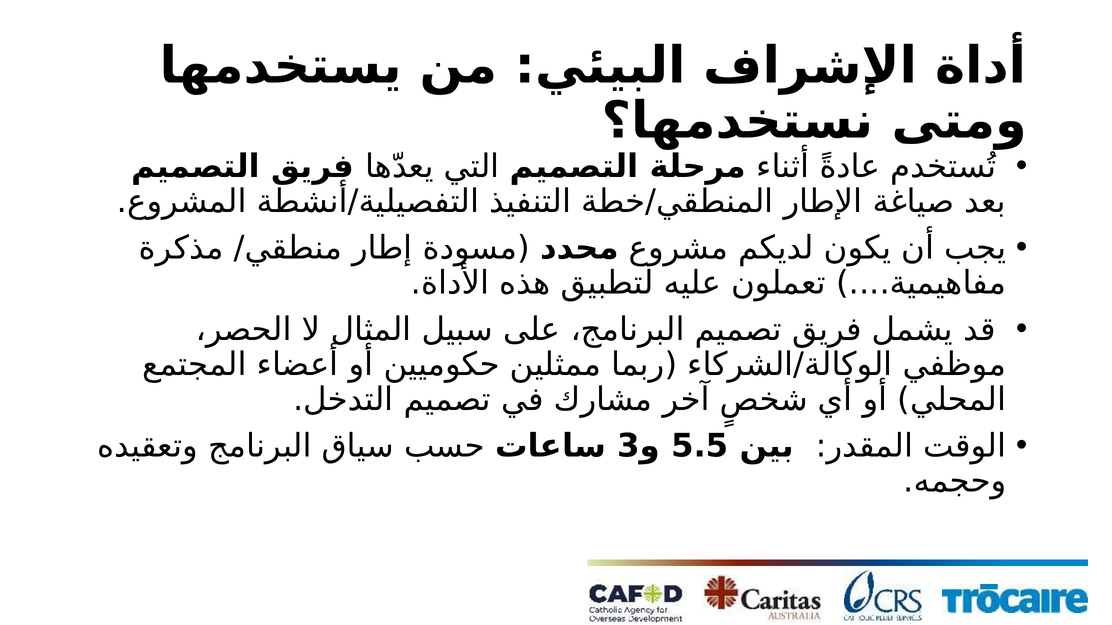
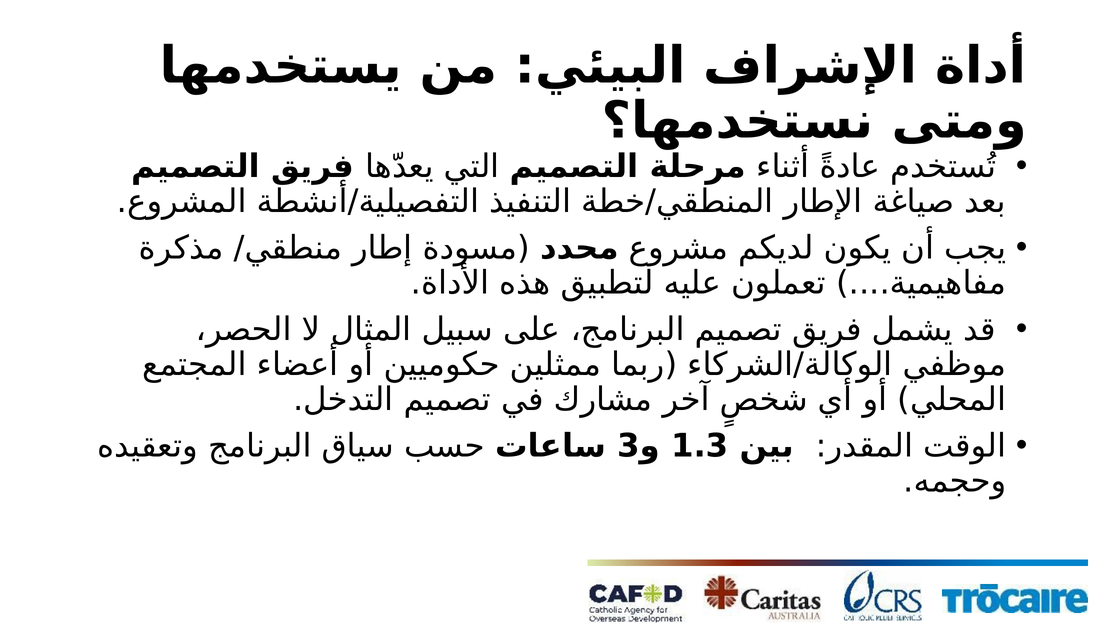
5.5: 5.5 -> 1.3 (700, 446)
